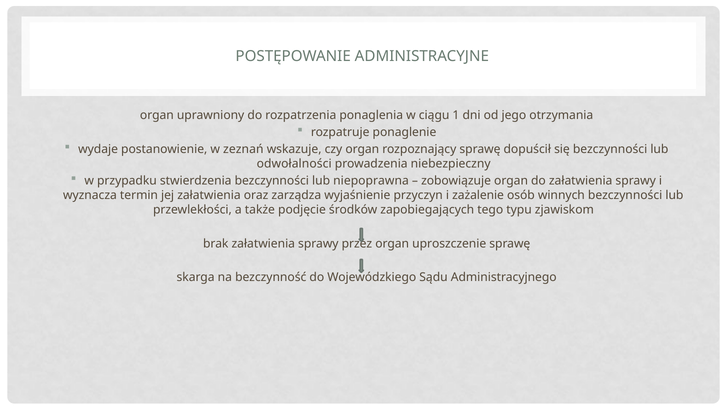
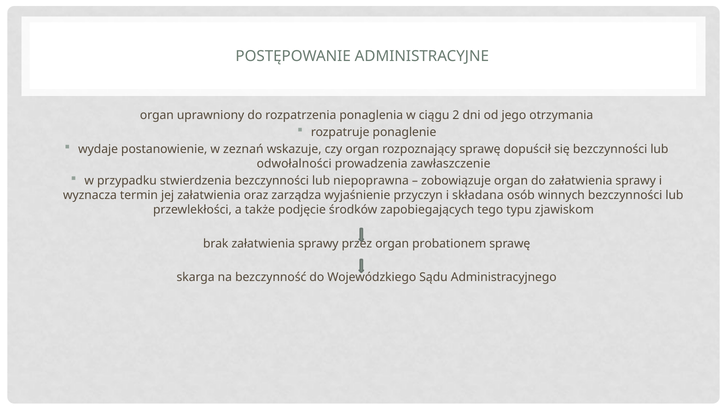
1: 1 -> 2 (456, 115)
niebezpieczny: niebezpieczny -> zawłaszczenie (451, 164)
zażalenie: zażalenie -> składana (478, 195)
uproszczenie: uproszczenie -> probationem (449, 244)
